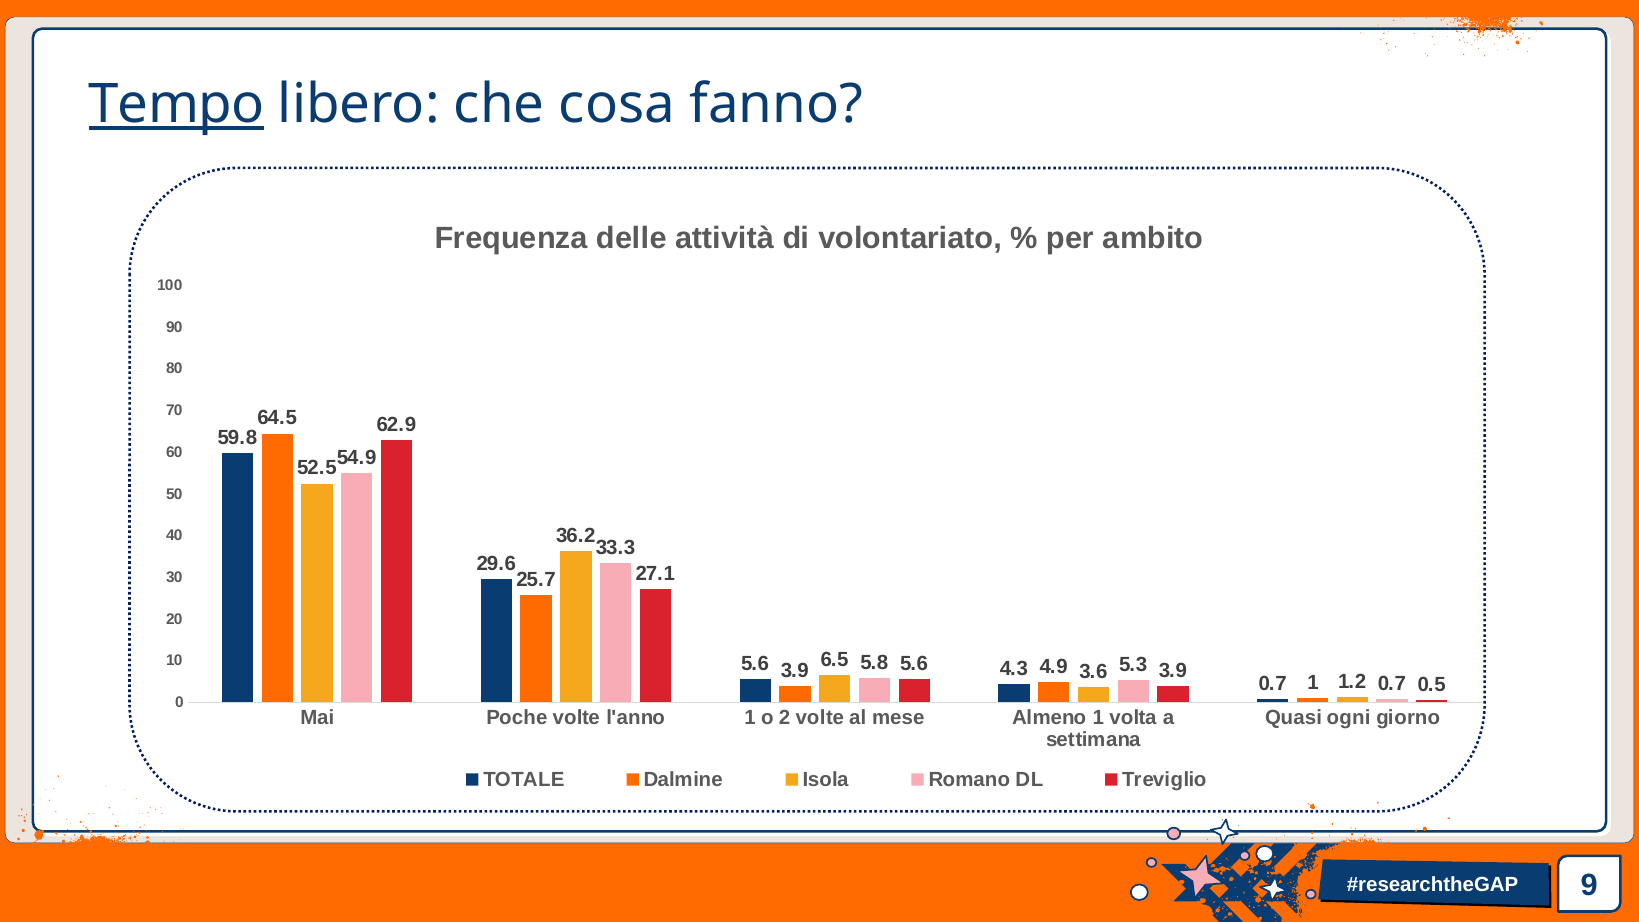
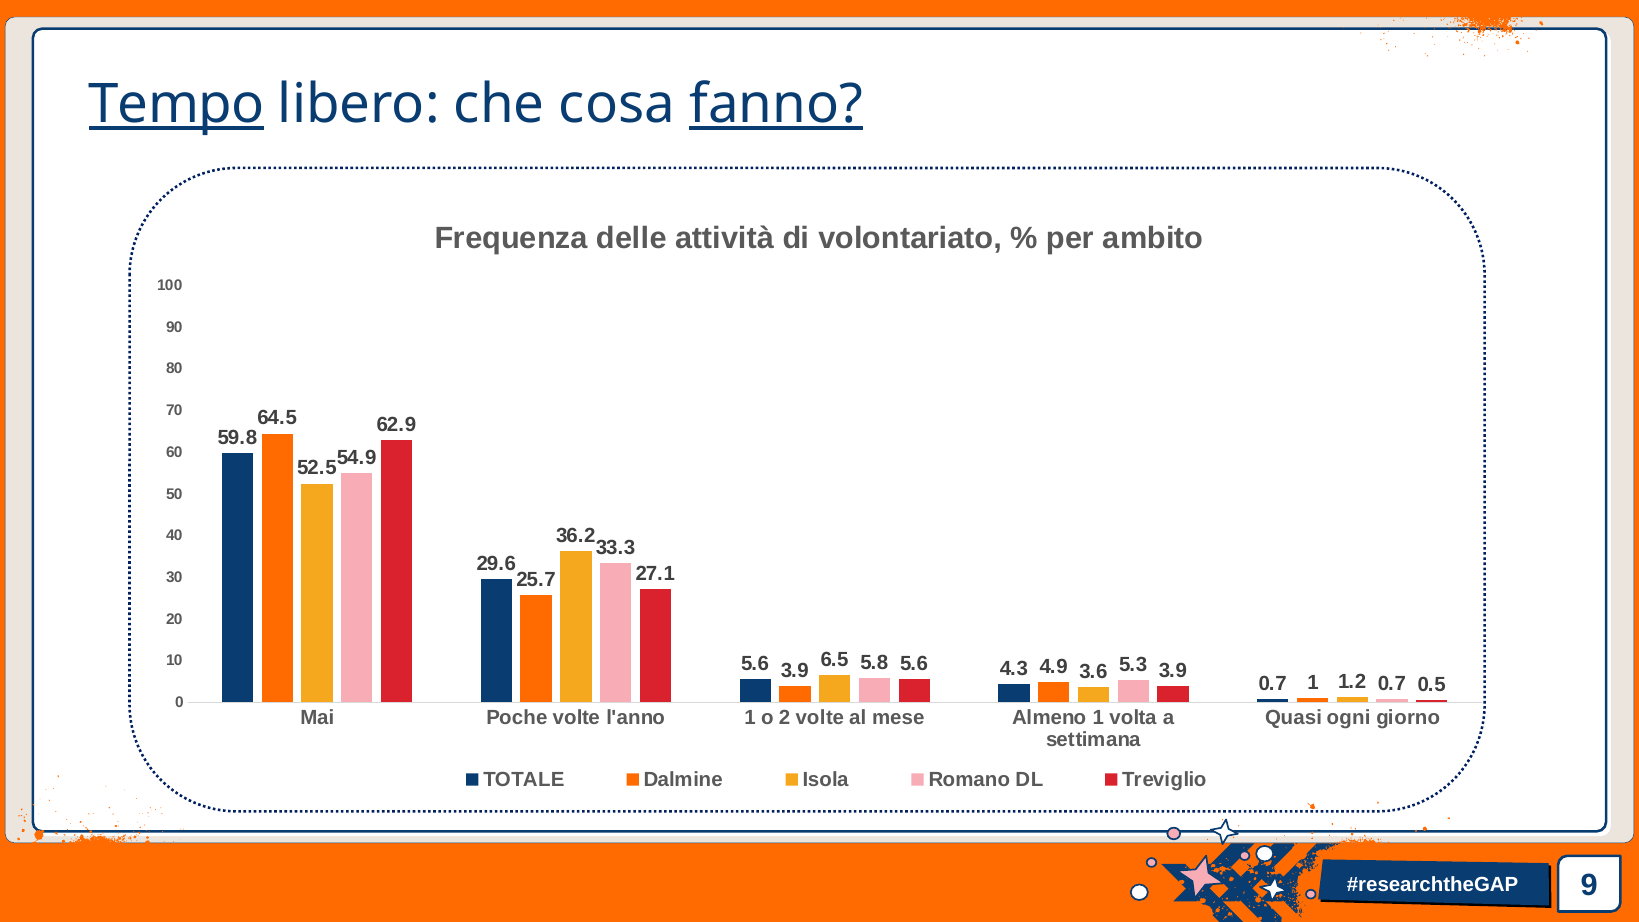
fanno underline: none -> present (776, 104)
